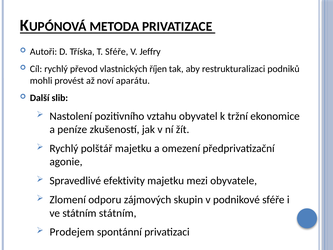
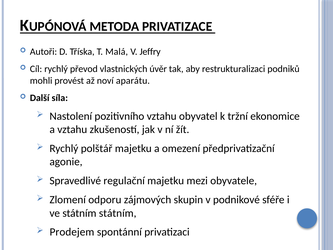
T Sféře: Sféře -> Malá (117, 52)
říjen: říjen -> úvěr (158, 69)
slib: slib -> síla (60, 98)
a peníze: peníze -> vztahu (72, 129)
efektivity: efektivity -> regulační (124, 181)
